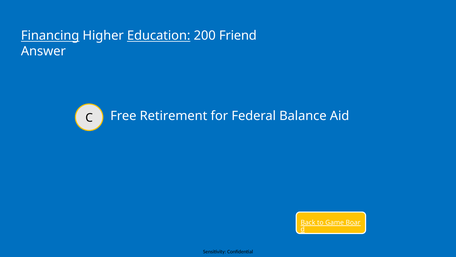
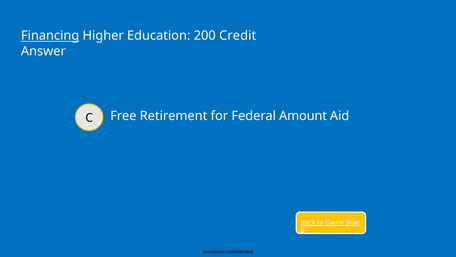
Education underline: present -> none (159, 36)
Friend: Friend -> Credit (238, 36)
Balance: Balance -> Amount (303, 116)
